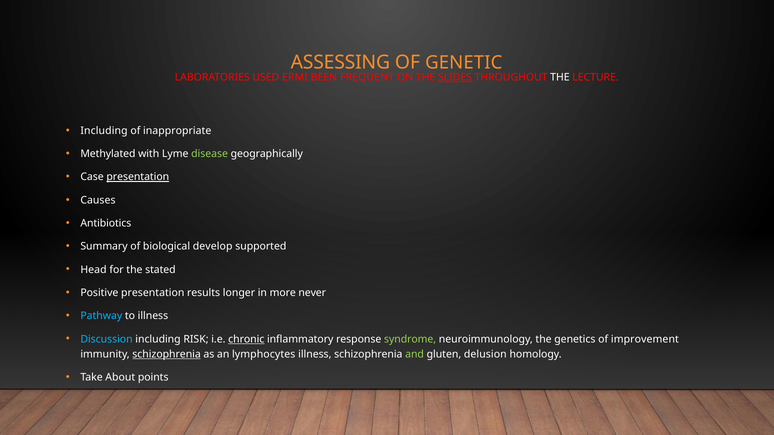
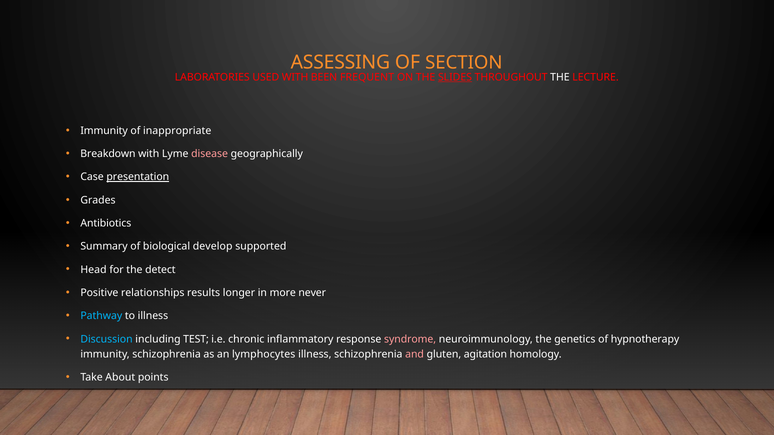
GENETIC: GENETIC -> SECTION (464, 63)
USED ERMI: ERMI -> WITH (295, 77)
Including: Including -> Immunity (104, 131)
Methylated: Methylated -> Breakdown (108, 154)
disease colour: light green -> pink (210, 154)
Causes: Causes -> Grades (98, 200)
stated: stated -> detect (160, 270)
Positive presentation: presentation -> relationships (153, 293)
RISK: RISK -> TEST (196, 339)
chronic underline: present -> none (246, 339)
syndrome colour: light green -> pink (410, 339)
improvement: improvement -> hypnotherapy (645, 339)
schizophrenia underline: present -> none (167, 354)
and colour: light green -> pink (415, 354)
delusion: delusion -> agitation (485, 354)
